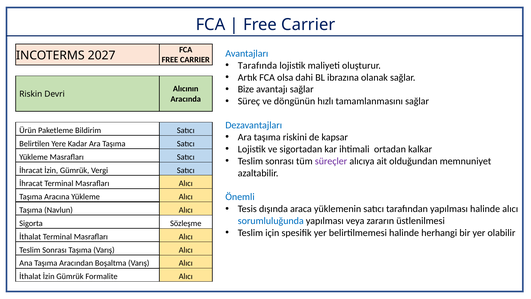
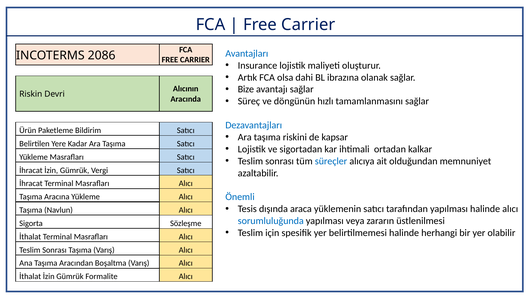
2027: 2027 -> 2086 (102, 55)
Tarafında: Tarafında -> Insurance (258, 65)
süreçler colour: purple -> blue (331, 161)
